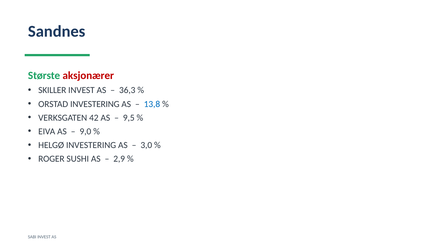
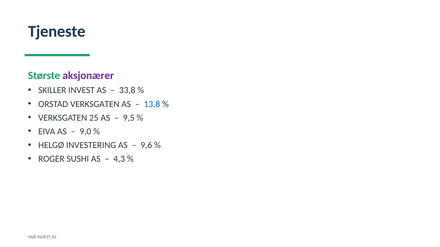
Sandnes: Sandnes -> Tjeneste (57, 31)
aksjonærer colour: red -> purple (88, 76)
36,3: 36,3 -> 33,8 (127, 90)
ORSTAD INVESTERING: INVESTERING -> VERKSGATEN (95, 104)
42: 42 -> 25 (94, 118)
3,0: 3,0 -> 9,6 (146, 146)
2,9: 2,9 -> 4,3 (119, 159)
